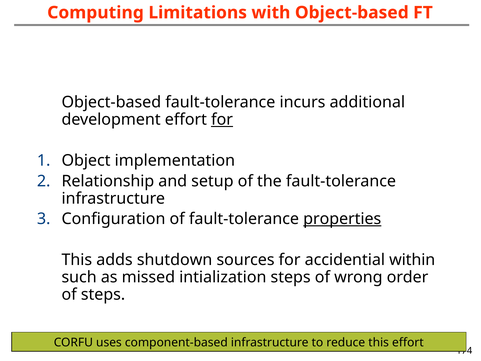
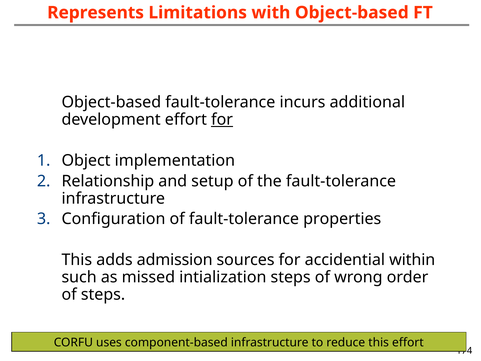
Computing: Computing -> Represents (96, 13)
properties underline: present -> none (342, 219)
shutdown: shutdown -> admission (175, 260)
